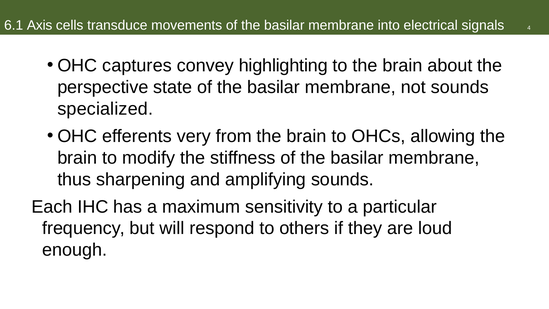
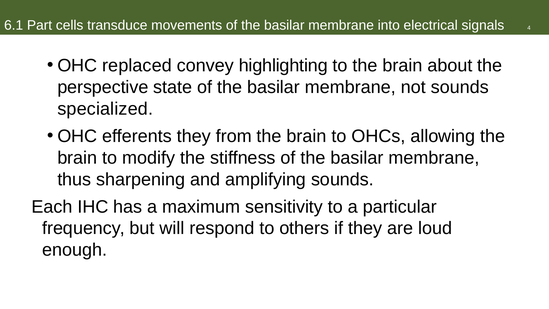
Axis: Axis -> Part (40, 25)
captures: captures -> replaced (137, 66)
efferents very: very -> they (194, 136)
